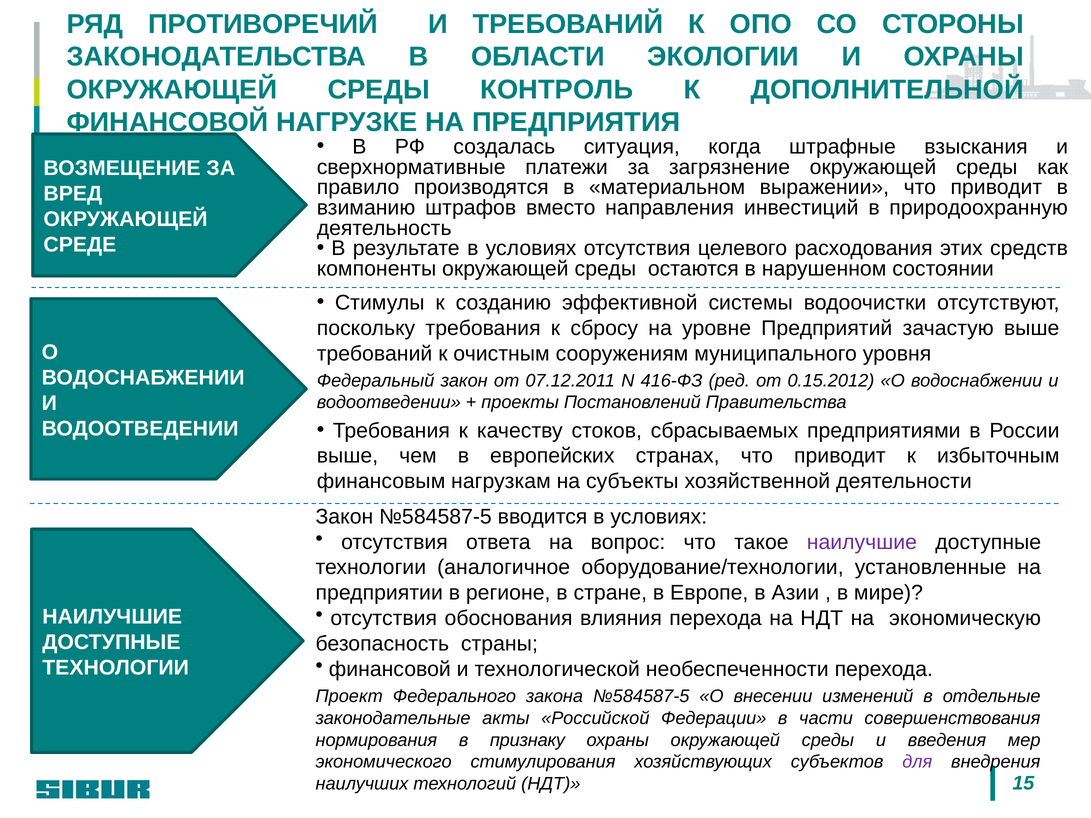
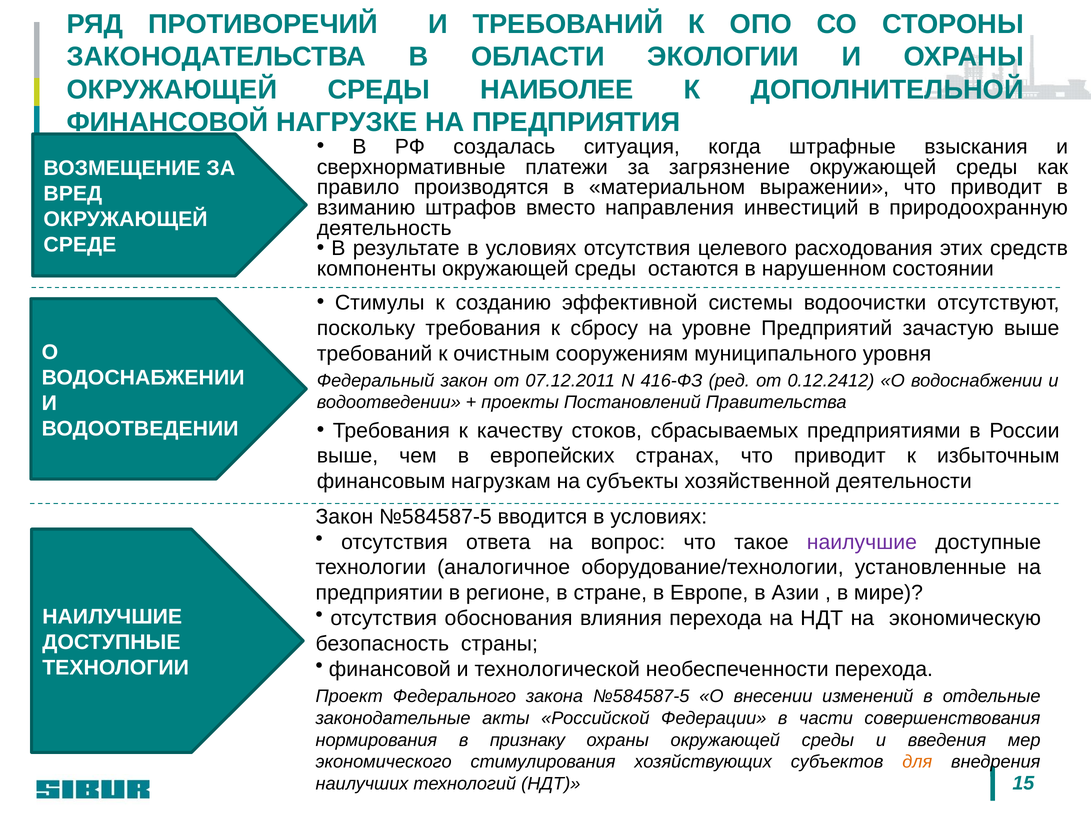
КОНТРОЛЬ: КОНТРОЛЬ -> НАИБОЛЕЕ (557, 90)
0.15.2012: 0.15.2012 -> 0.12.2412 (831, 381)
для colour: purple -> orange (917, 762)
